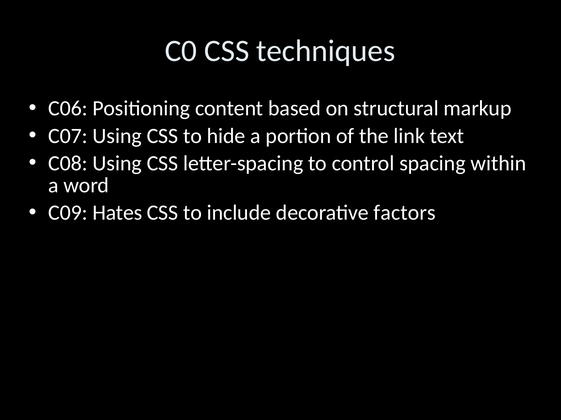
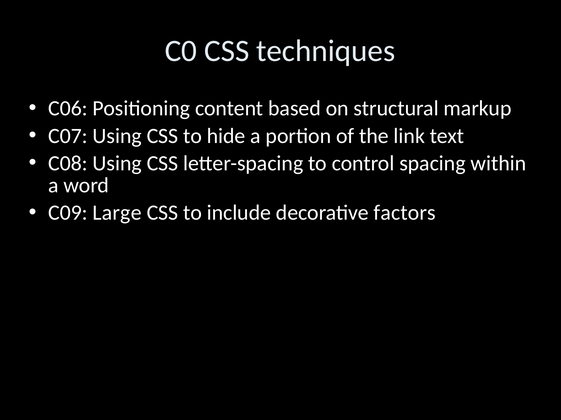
Hates: Hates -> Large (117, 213)
